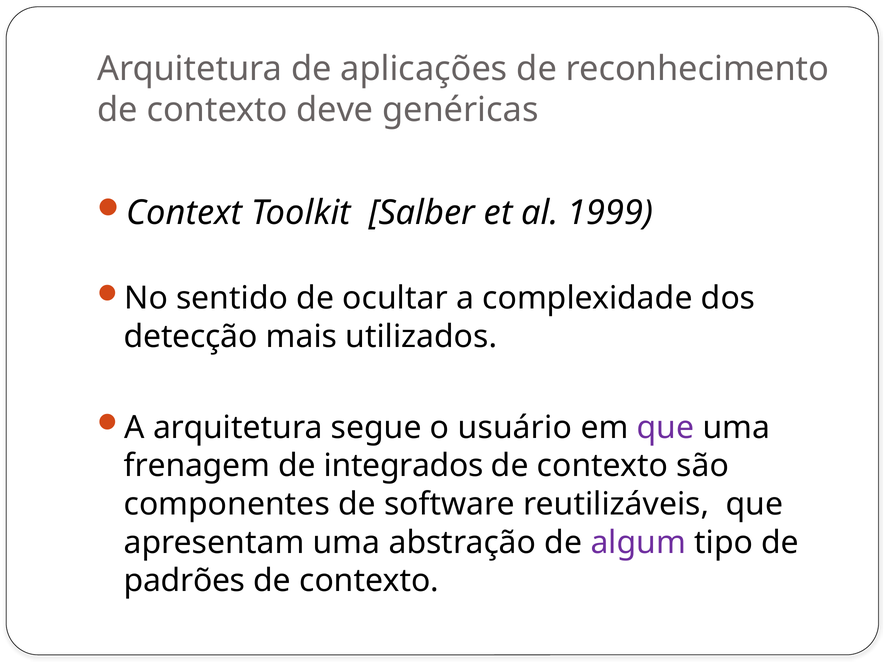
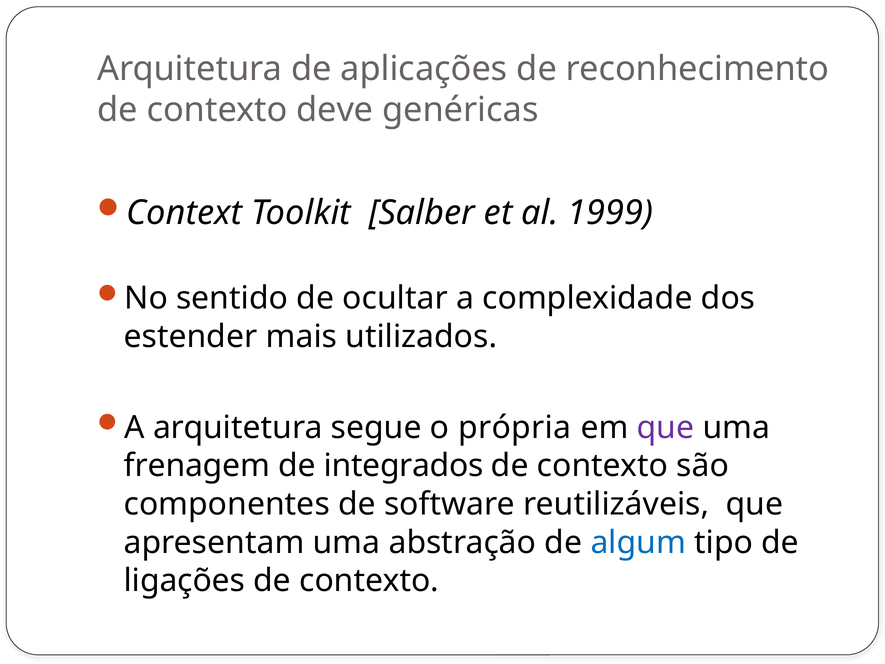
detecção: detecção -> estender (191, 336)
usuário: usuário -> própria (515, 427)
algum colour: purple -> blue (638, 542)
padrões: padrões -> ligações (184, 581)
